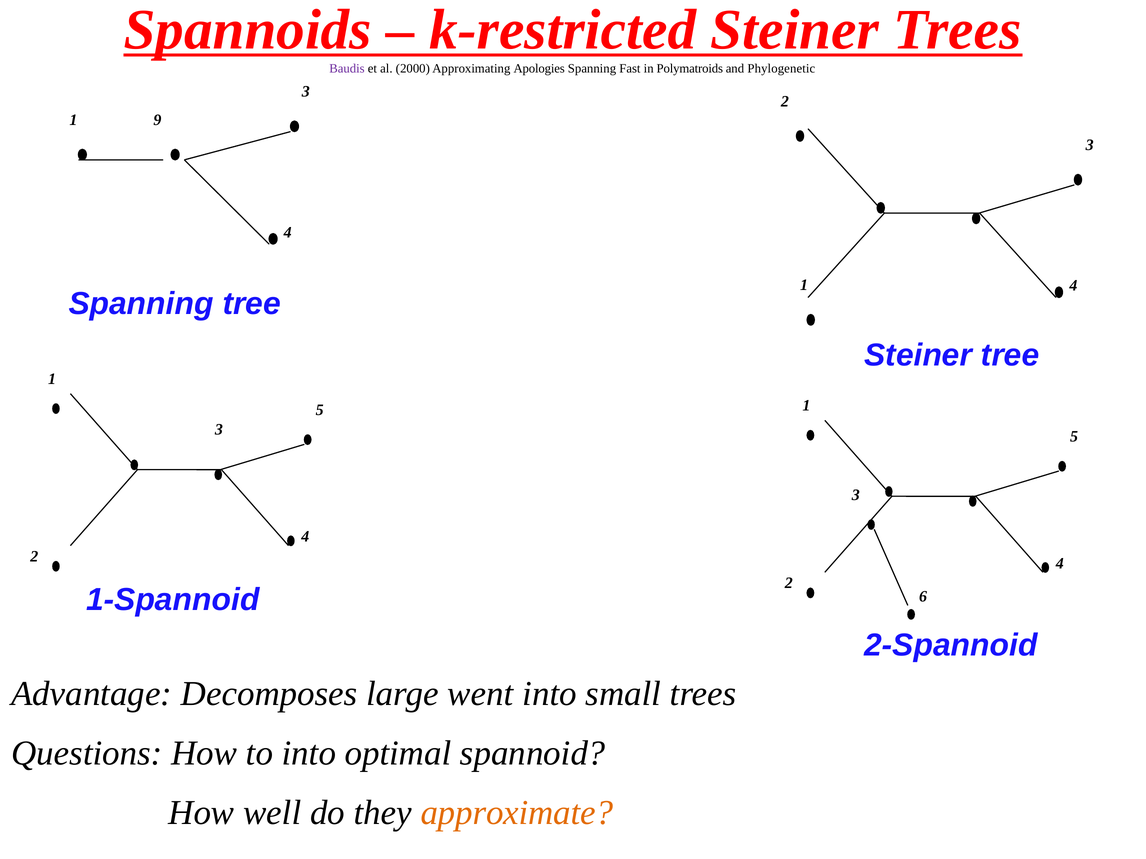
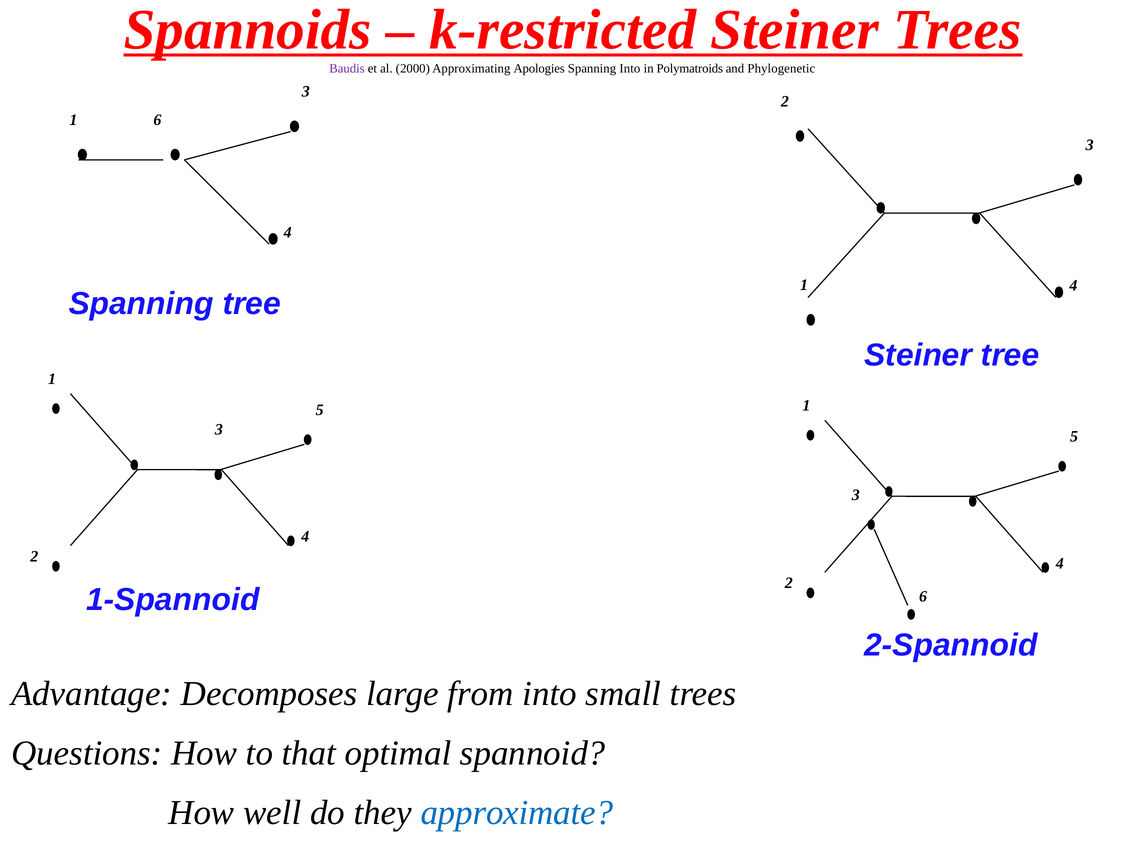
Spanning Fast: Fast -> Into (630, 69)
9: 9 -> 6 (157, 120)
went: went -> from (480, 694)
to into: into -> that (309, 754)
approximate colour: orange -> blue (517, 813)
